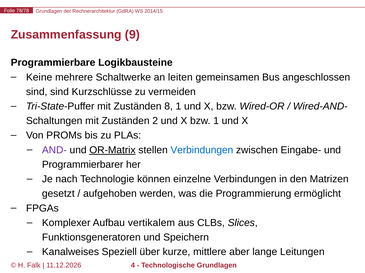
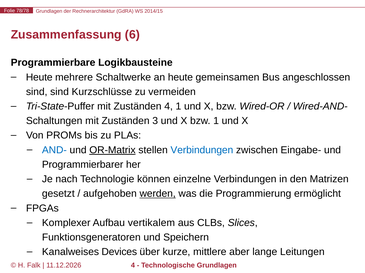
9: 9 -> 6 (132, 35)
Keine: Keine -> Heute (39, 77)
an leiten: leiten -> heute (180, 77)
Zuständen 8: 8 -> 4 (169, 107)
2: 2 -> 3 (155, 121)
AND- colour: purple -> blue (54, 150)
werden underline: none -> present (158, 194)
Speziell: Speziell -> Devices (119, 253)
